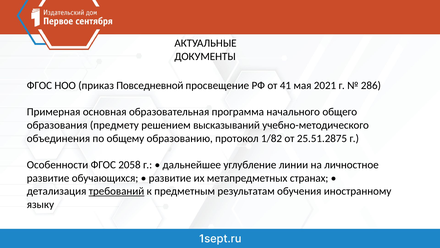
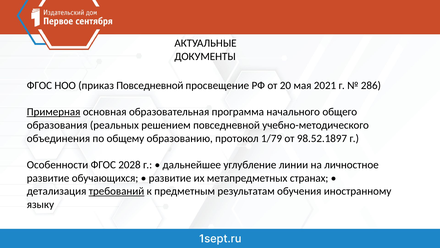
41: 41 -> 20 (285, 85)
Примерная underline: none -> present (54, 112)
предмету: предмету -> реальных (114, 125)
решением высказываний: высказываний -> повседневной (227, 125)
1/82: 1/82 -> 1/79 (272, 138)
25.51.2875: 25.51.2875 -> 98.52.1897 (322, 138)
2058: 2058 -> 2028 (129, 165)
